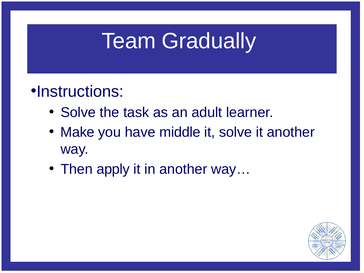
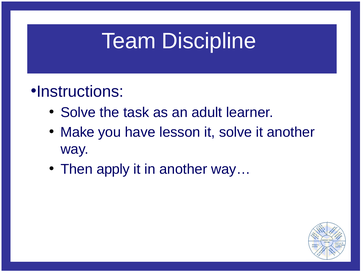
Gradually: Gradually -> Discipline (209, 41)
middle: middle -> lesson (180, 132)
